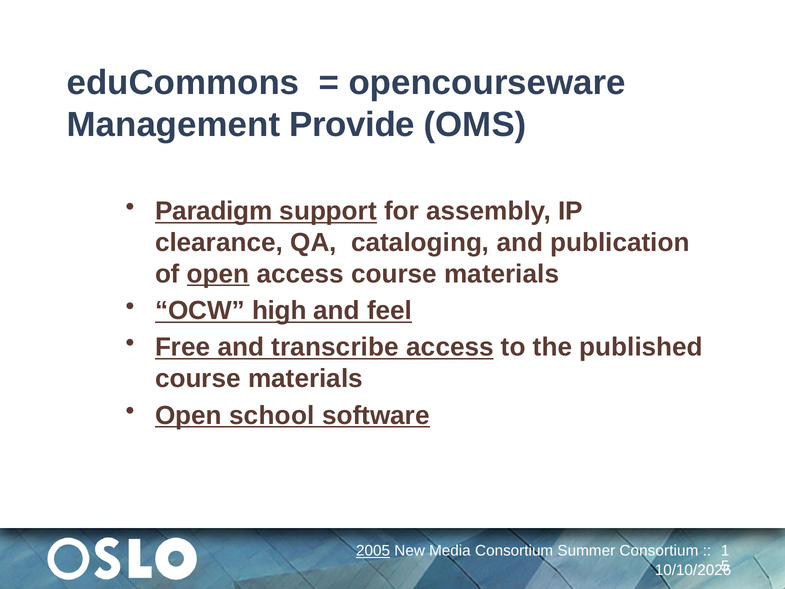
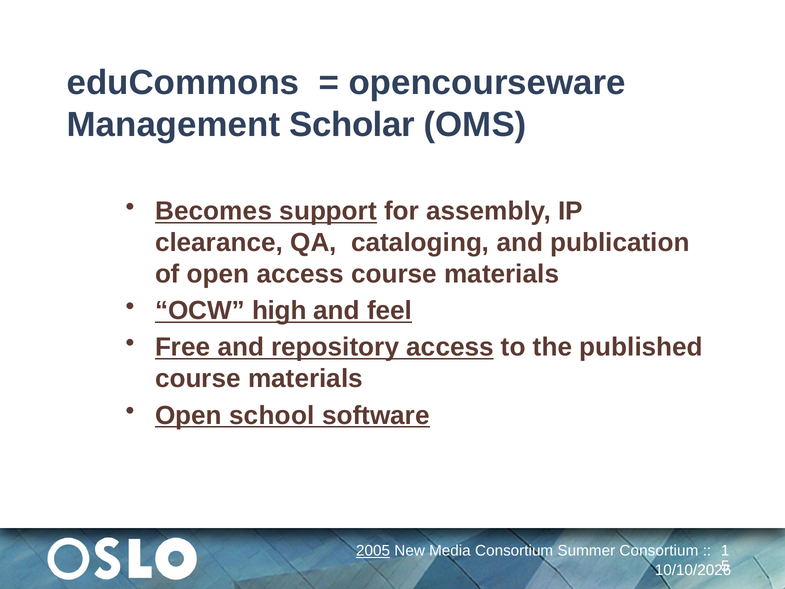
Provide: Provide -> Scholar (352, 125)
Paradigm: Paradigm -> Becomes (214, 211)
open underline: present -> none (218, 274)
transcribe: transcribe -> repository (335, 347)
